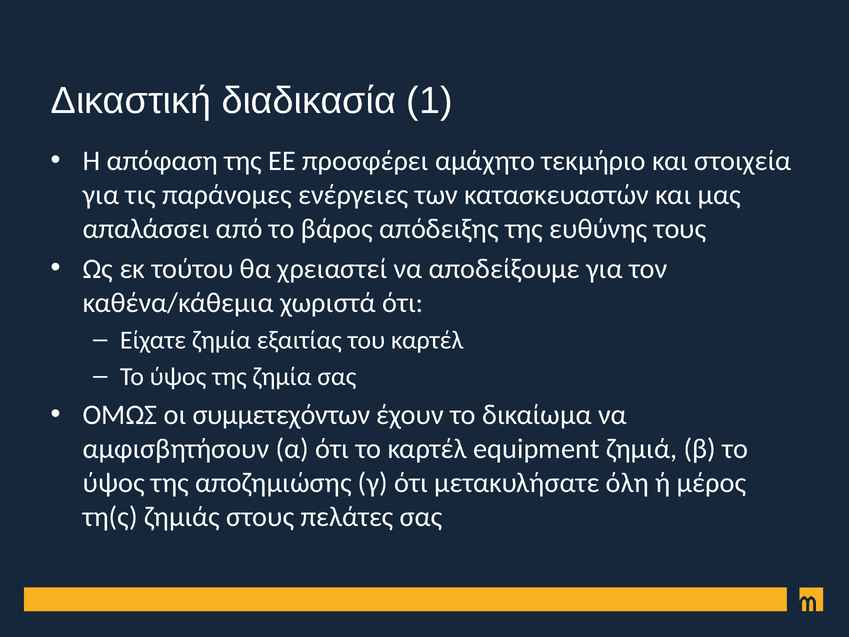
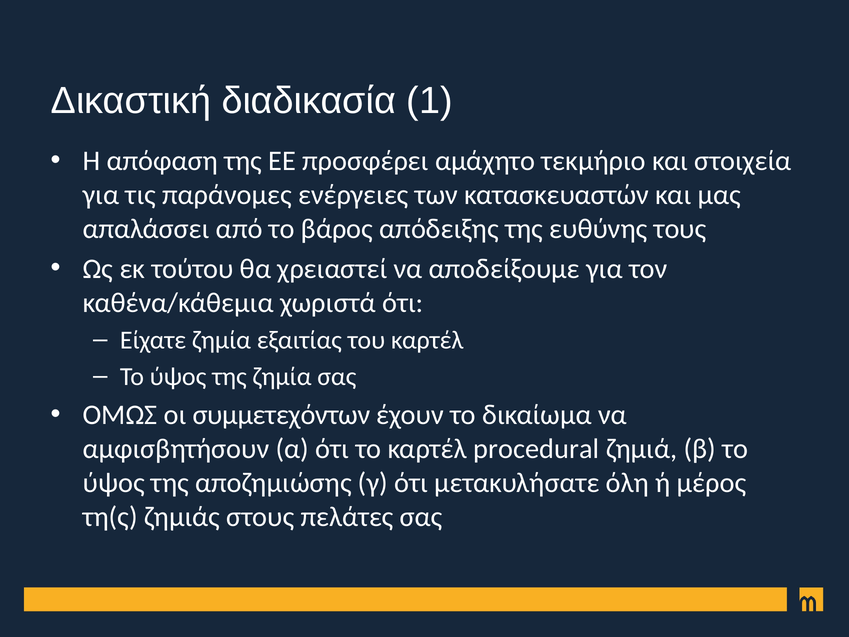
equipment: equipment -> procedural (536, 449)
